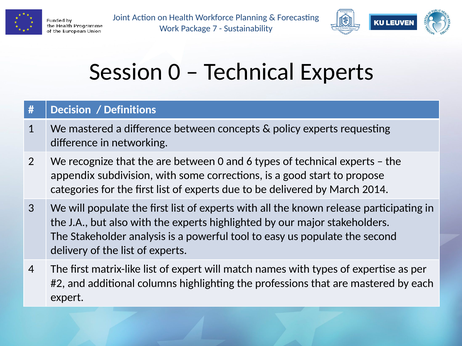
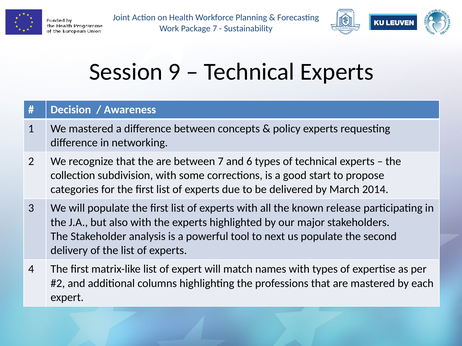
Session 0: 0 -> 9 (174, 72)
Definitions: Definitions -> Awareness (130, 110)
between 0: 0 -> 7 (221, 162)
appendix: appendix -> collection (73, 176)
easy: easy -> next (275, 237)
